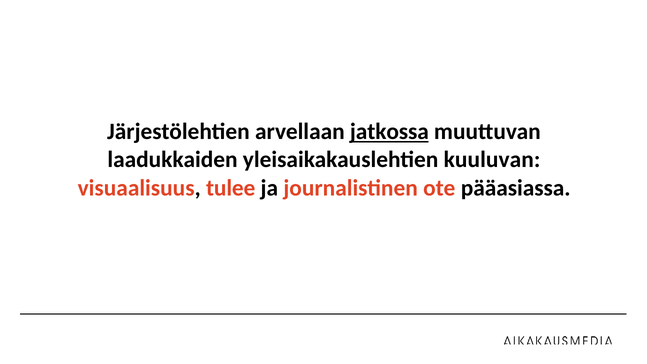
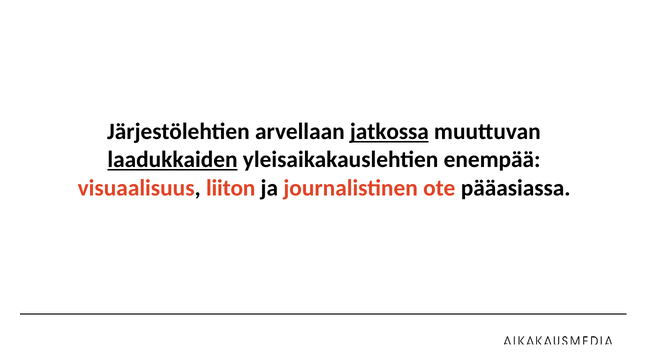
laadukkaiden underline: none -> present (173, 160)
kuuluvan: kuuluvan -> enempää (492, 160)
tulee: tulee -> liiton (231, 188)
